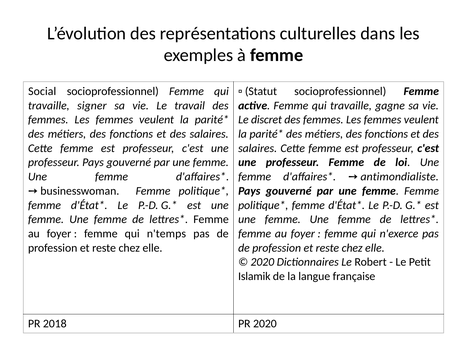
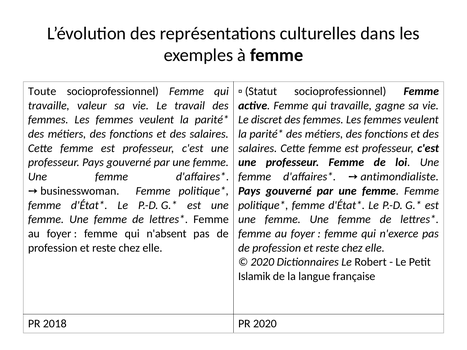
Social: Social -> Toute (42, 91)
signer: signer -> valeur (92, 106)
n'temps: n'temps -> n'absent (167, 234)
